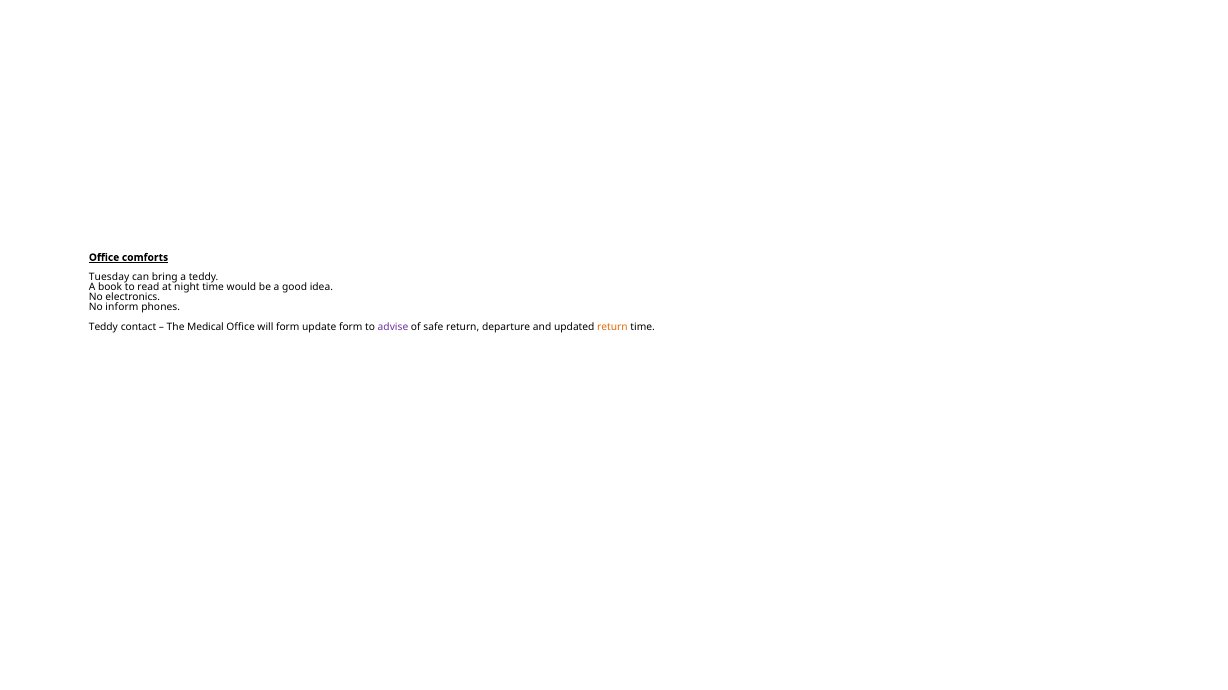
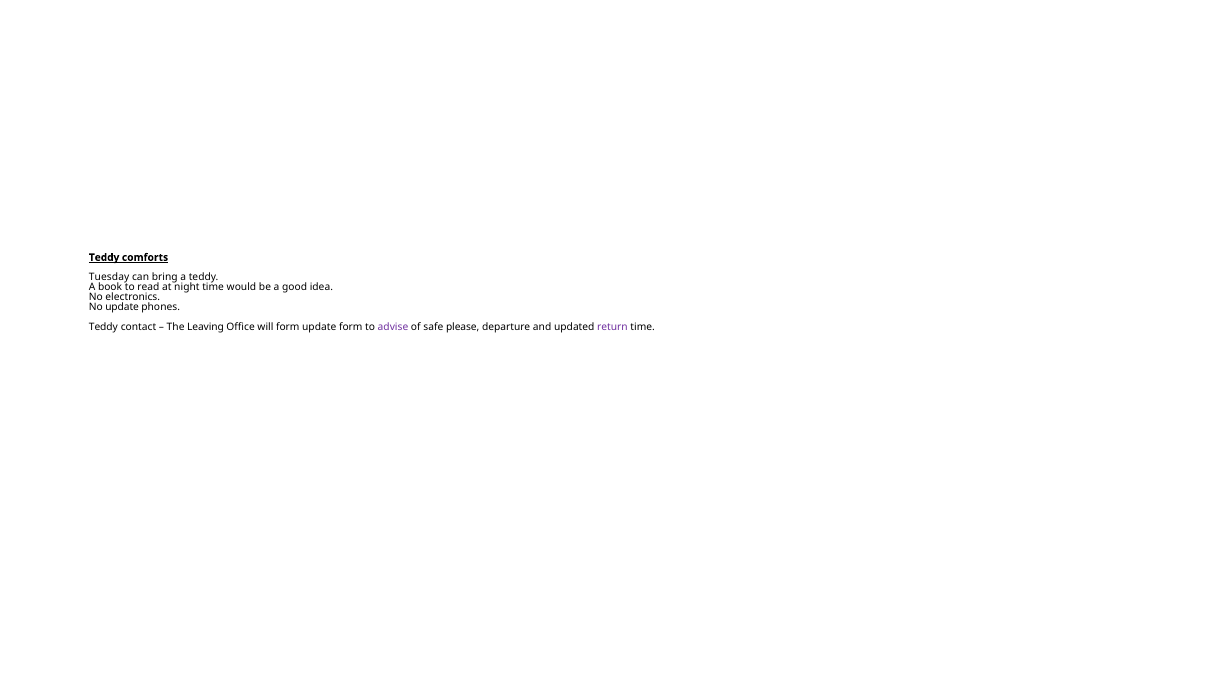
Office: Office -> Teddy (104, 258)
No inform: inform -> update (122, 307)
Medical: Medical -> Leaving (206, 327)
safe return: return -> please (463, 327)
return colour: orange -> purple (612, 327)
